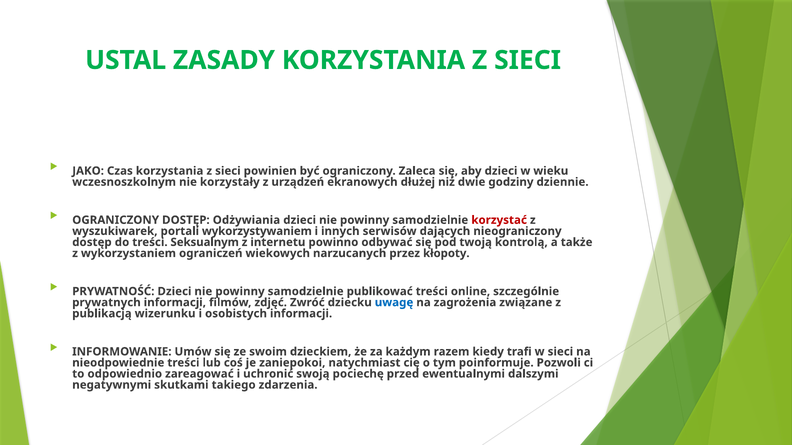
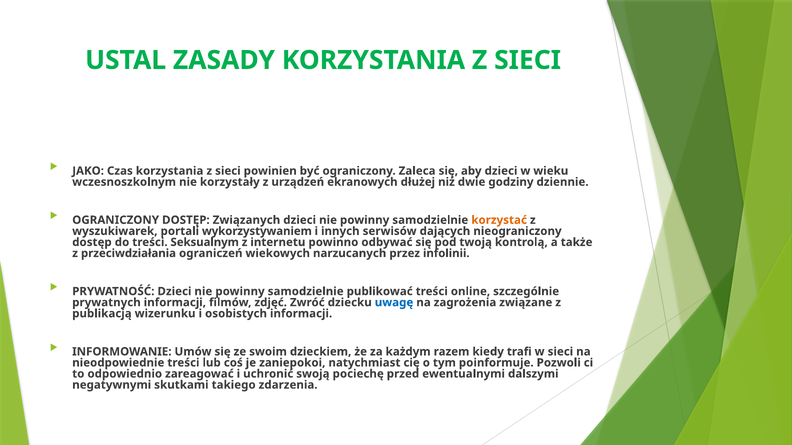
Odżywiania: Odżywiania -> Związanych (246, 220)
korzystać colour: red -> orange (499, 220)
wykorzystaniem: wykorzystaniem -> przeciwdziałania (128, 254)
kłopoty: kłopoty -> infolinii (446, 254)
